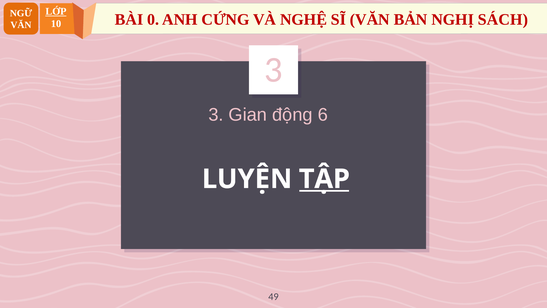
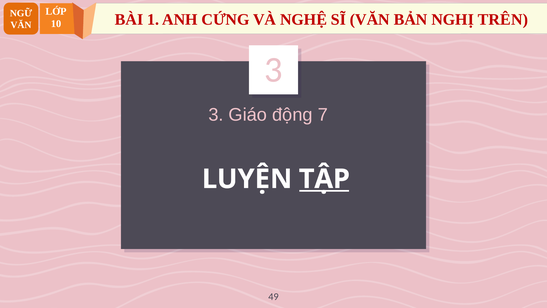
LỚP underline: present -> none (56, 12)
0: 0 -> 1 (153, 20)
SÁCH: SÁCH -> TRÊN (503, 20)
Gian: Gian -> Giáo (248, 115)
6: 6 -> 7 (323, 115)
